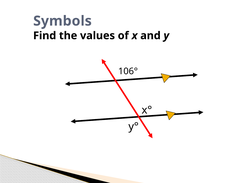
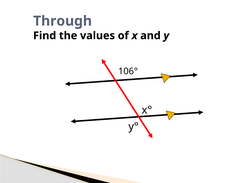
Symbols: Symbols -> Through (63, 21)
